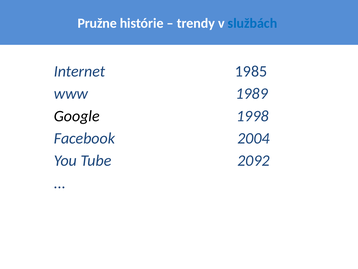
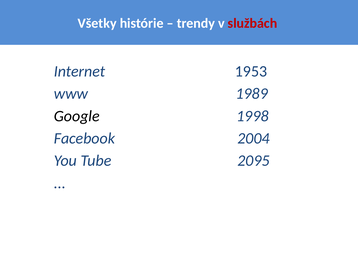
Pružne: Pružne -> Všetky (97, 23)
službách colour: blue -> red (253, 23)
1985: 1985 -> 1953 (251, 71)
2092: 2092 -> 2095 (254, 160)
